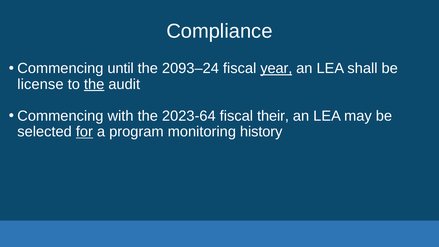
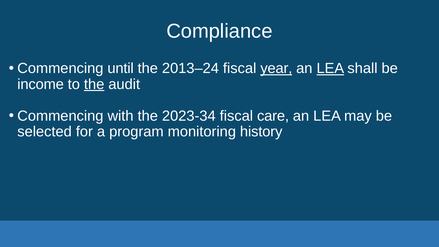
2093–24: 2093–24 -> 2013–24 (190, 68)
LEA underline: none -> present (330, 68)
license: license -> income (41, 84)
2023-64: 2023-64 -> 2023-34 (189, 116)
their: their -> care (273, 116)
for underline: present -> none (84, 132)
